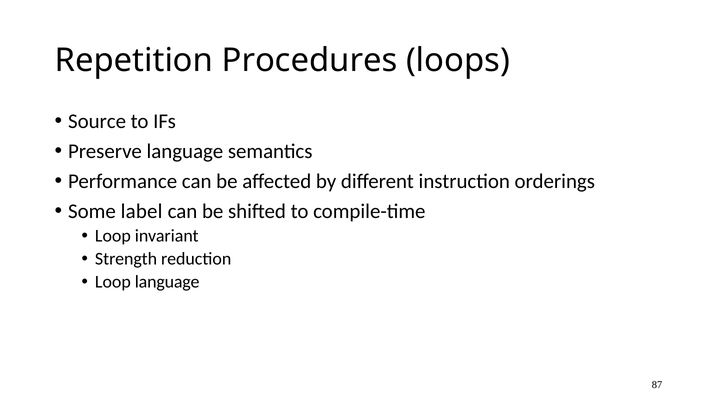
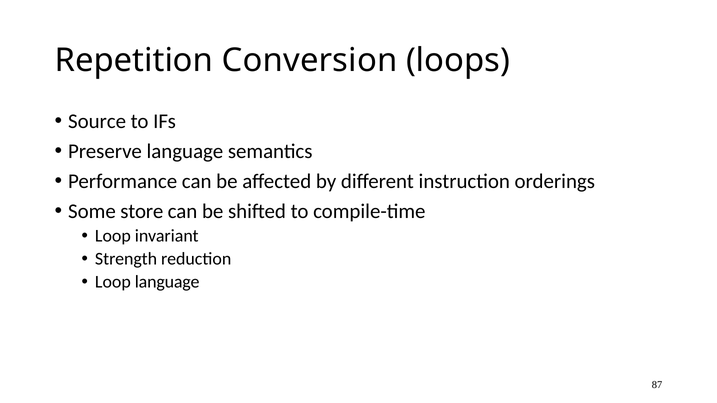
Procedures: Procedures -> Conversion (310, 60)
label: label -> store (142, 211)
